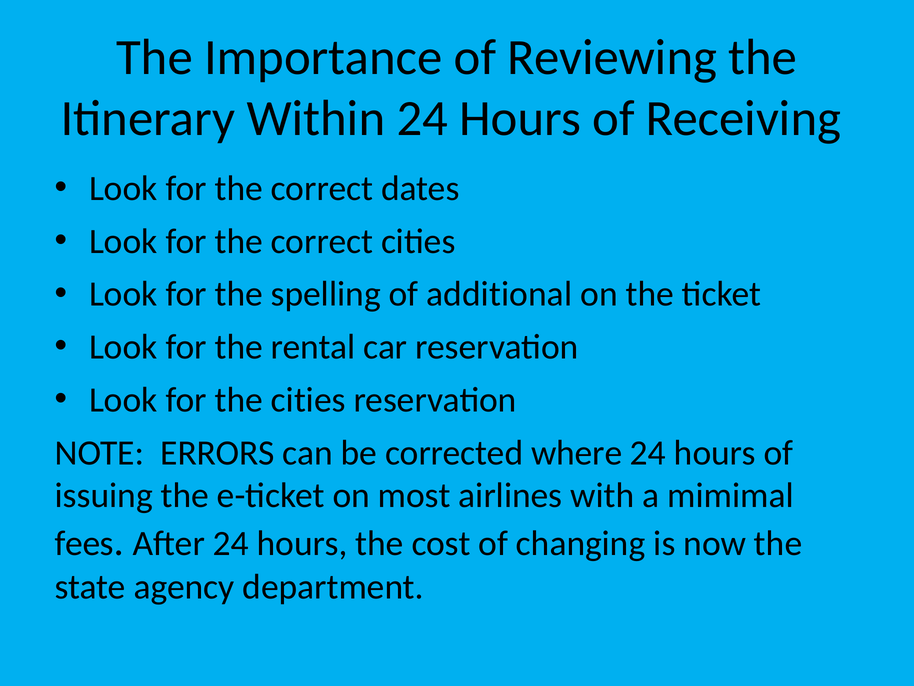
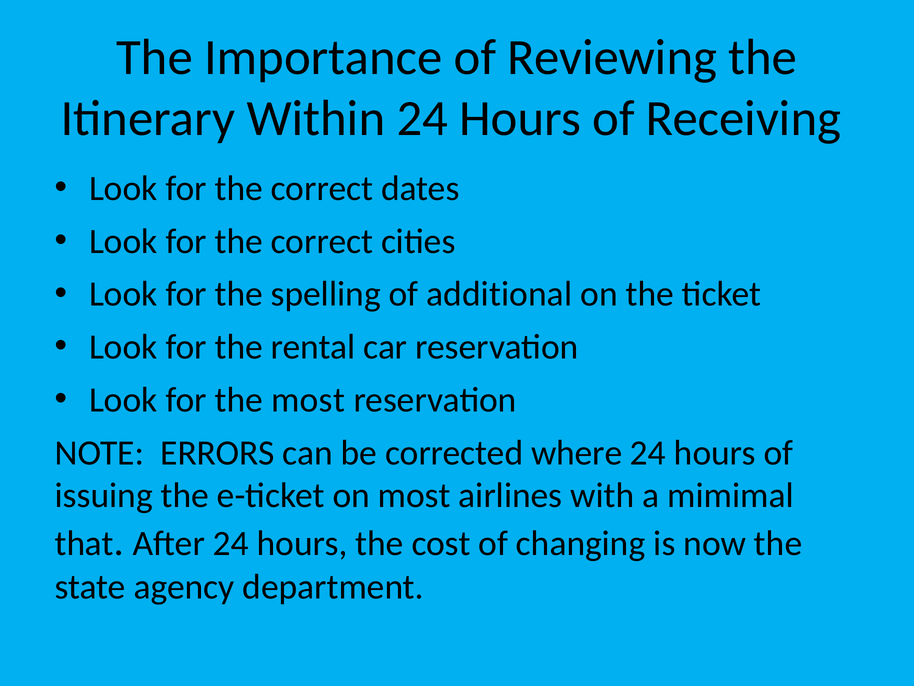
the cities: cities -> most (308, 400)
fees: fees -> that (84, 543)
